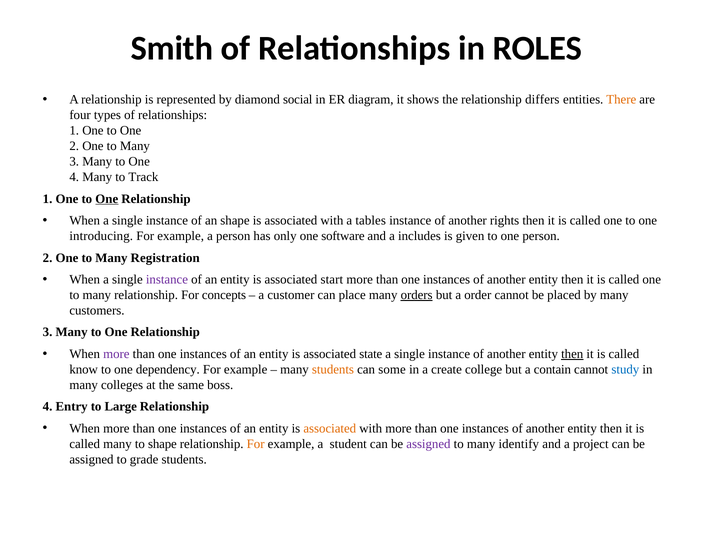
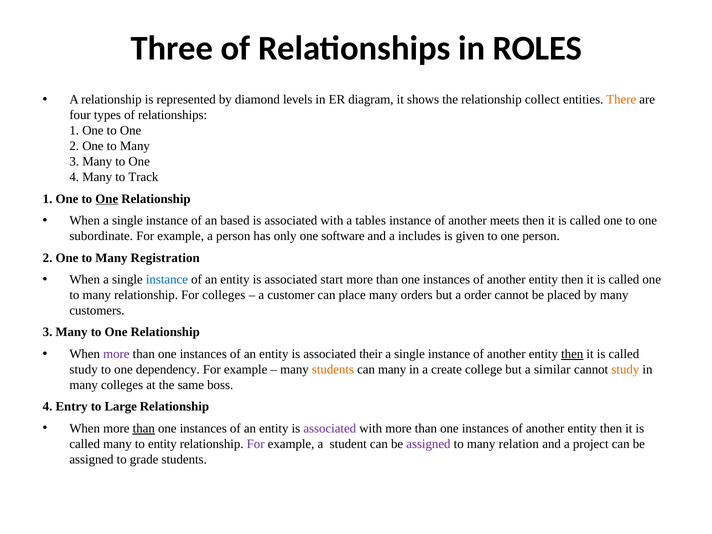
Smith: Smith -> Three (172, 48)
social: social -> levels (298, 100)
differs: differs -> collect (542, 100)
an shape: shape -> based (235, 221)
rights: rights -> meets (505, 221)
introducing: introducing -> subordinate (101, 236)
instance colour: purple -> blue (167, 280)
For concepts: concepts -> colleges (224, 295)
orders underline: present -> none (417, 295)
state: state -> their (371, 354)
know: know -> study (84, 369)
can some: some -> many (392, 369)
contain: contain -> similar (552, 369)
study colour: blue -> orange (625, 369)
than underline: none -> present (144, 428)
associated colour: orange -> purple (330, 428)
to shape: shape -> entity (162, 444)
For colour: orange -> purple (256, 444)
identify: identify -> relation (519, 444)
